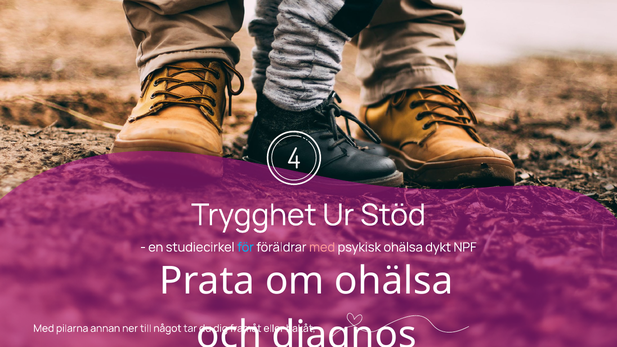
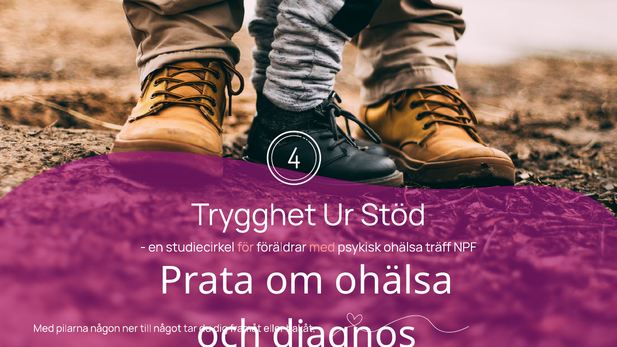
för colour: light blue -> pink (246, 247)
dykt: dykt -> träff (438, 247)
annan: annan -> någon (105, 328)
